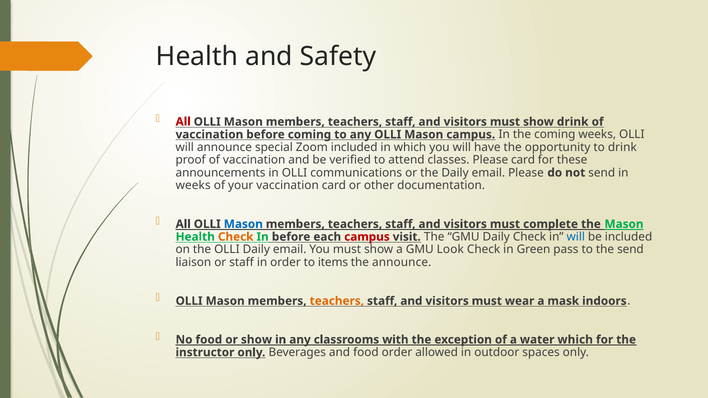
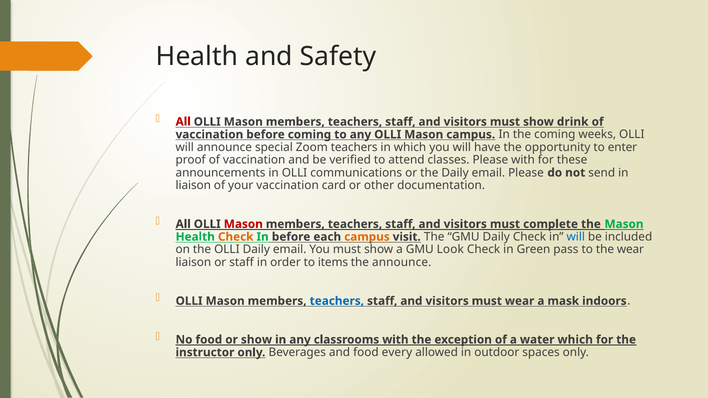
Zoom included: included -> teachers (354, 147)
to drink: drink -> enter (622, 147)
Please card: card -> with (523, 160)
weeks: weeks -> liaison (193, 186)
Mason colour: blue -> red (243, 224)
campus colour: red -> orange (367, 237)
the send: send -> wear (630, 250)
teachers colour: orange -> blue (337, 301)
food order: order -> every (397, 353)
